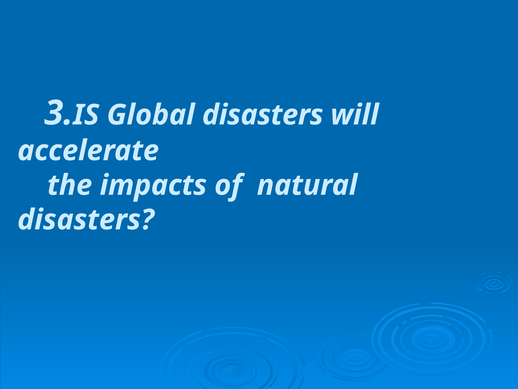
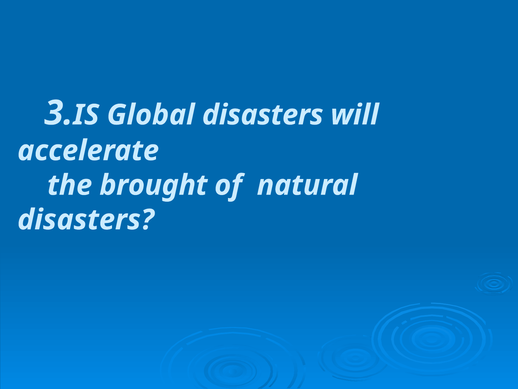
impacts: impacts -> brought (153, 185)
